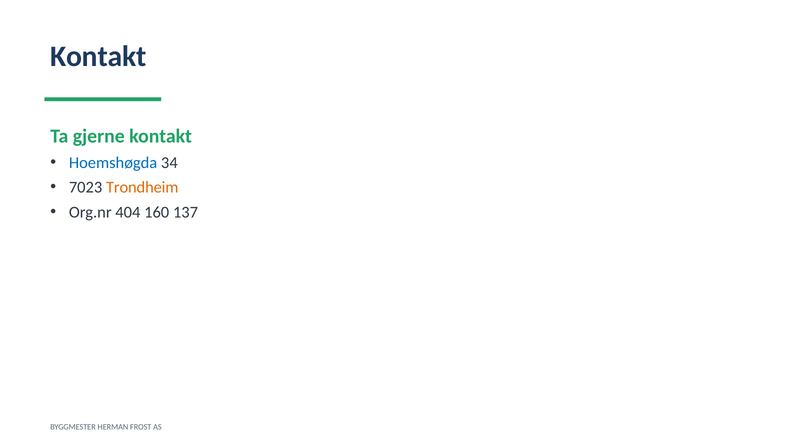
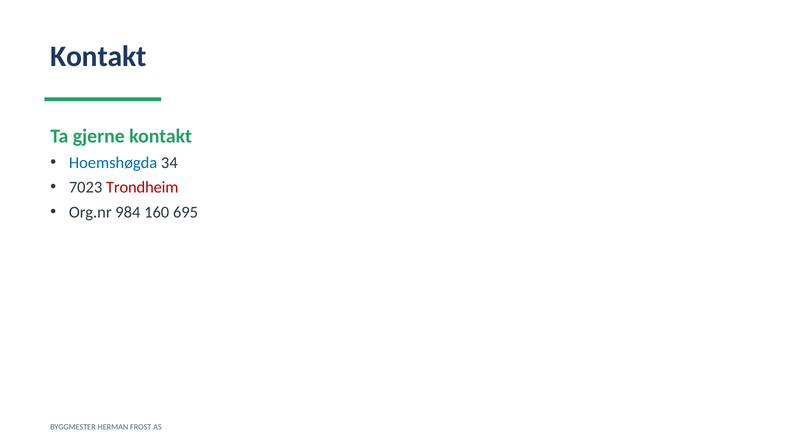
Trondheim colour: orange -> red (142, 187)
404: 404 -> 984 (128, 212)
137: 137 -> 695 (186, 212)
